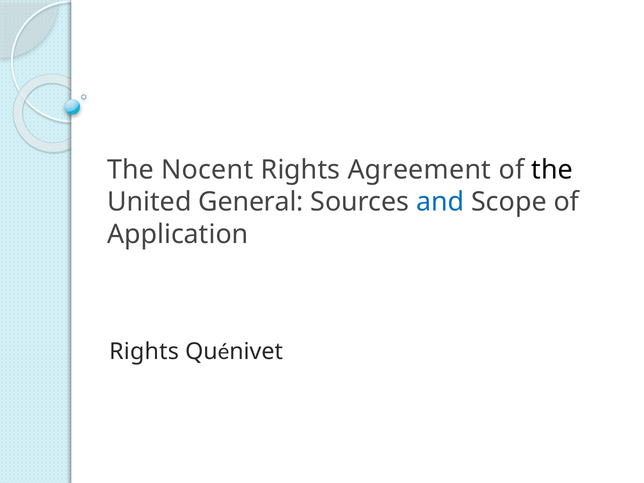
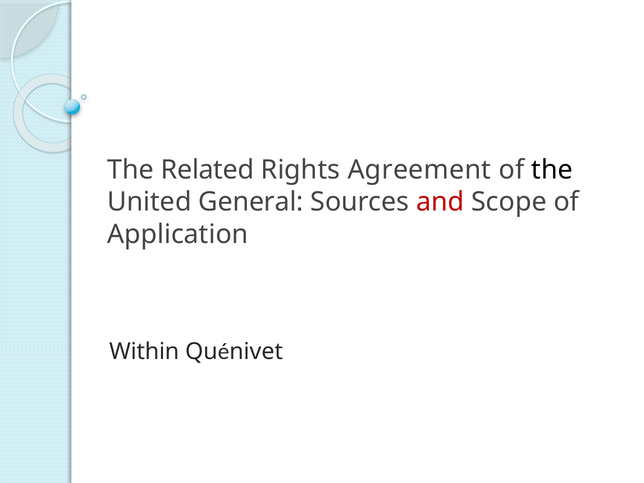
Nocent: Nocent -> Related (207, 170)
and colour: blue -> red (440, 202)
Rights: Rights -> Within (144, 352)
